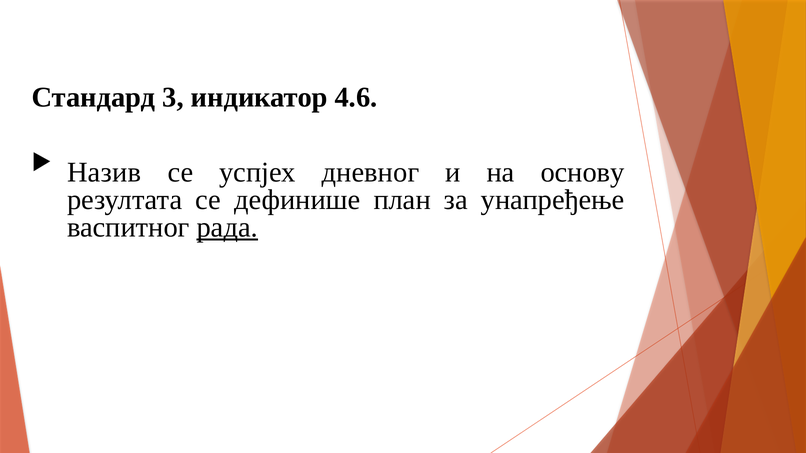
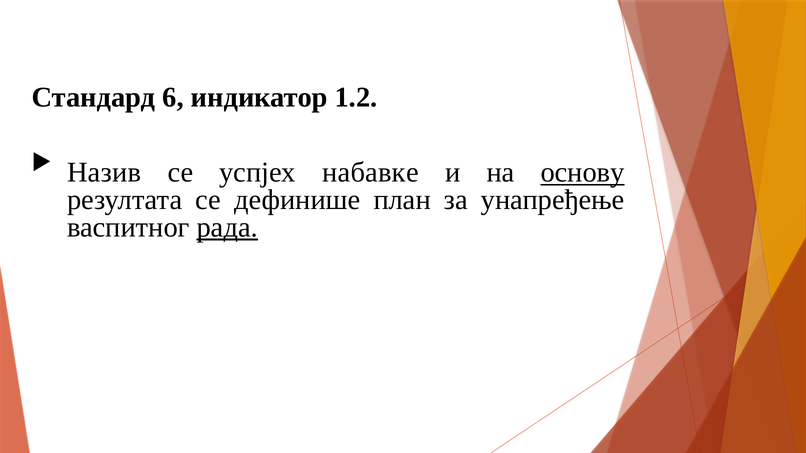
3: 3 -> 6 (173, 97)
4.6: 4.6 -> 1.2 (356, 97)
дневног: дневног -> набавке (370, 173)
основу underline: none -> present (582, 173)
